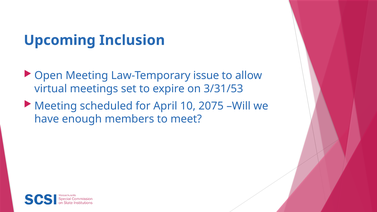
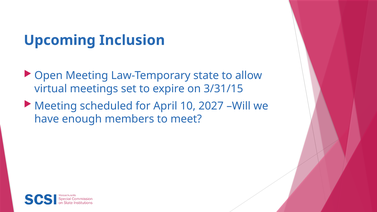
issue: issue -> state (206, 76)
3/31/53: 3/31/53 -> 3/31/15 (223, 89)
2075: 2075 -> 2027 (211, 106)
